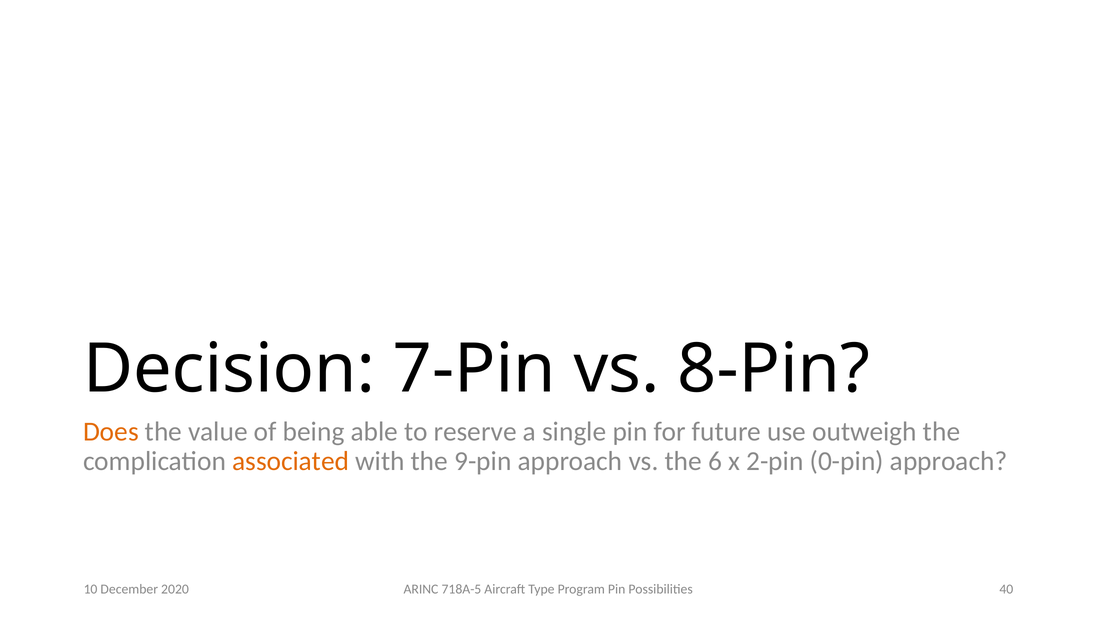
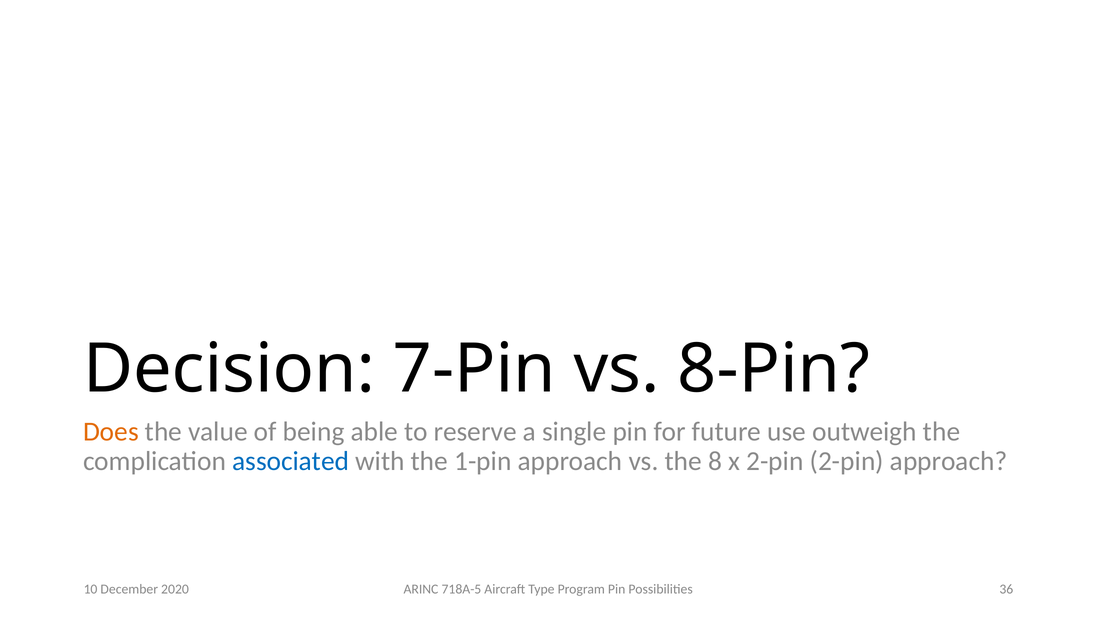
associated colour: orange -> blue (291, 461)
9-pin: 9-pin -> 1-pin (483, 461)
6: 6 -> 8 (715, 461)
2-pin 0-pin: 0-pin -> 2-pin (847, 461)
40: 40 -> 36 (1006, 589)
